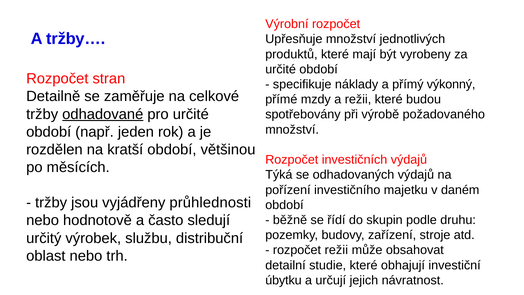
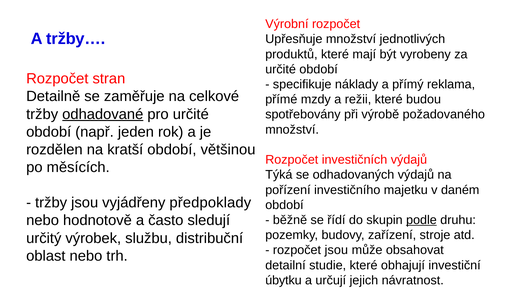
výkonný: výkonný -> reklama (451, 84)
průhlednosti: průhlednosti -> předpoklady (210, 203)
podle underline: none -> present (421, 220)
rozpočet režii: režii -> jsou (336, 250)
